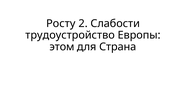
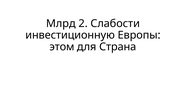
Росту: Росту -> Млрд (61, 24)
трудоустройство: трудоустройство -> инвестиционную (70, 35)
